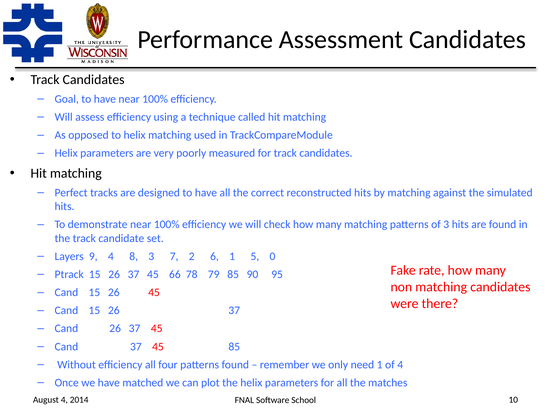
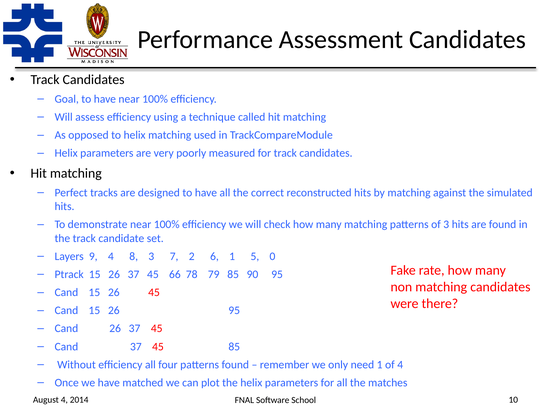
Cand 15 26 37: 37 -> 95 (234, 311)
